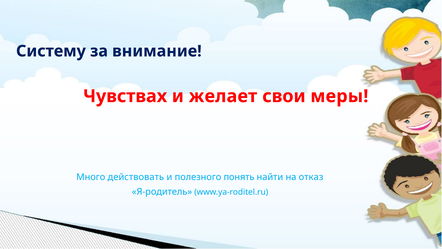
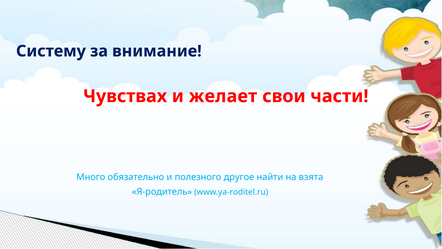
меры: меры -> части (339, 96)
действовать: действовать -> обязательно (136, 177)
понять: понять -> другое (239, 177)
отказ: отказ -> взята (311, 177)
